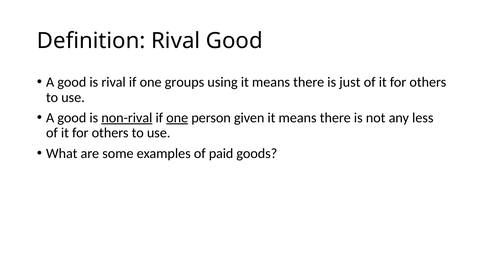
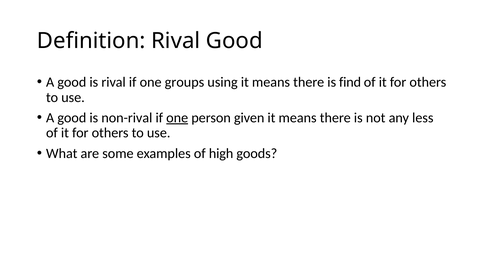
just: just -> find (350, 82)
non-rival underline: present -> none (127, 118)
paid: paid -> high (221, 153)
